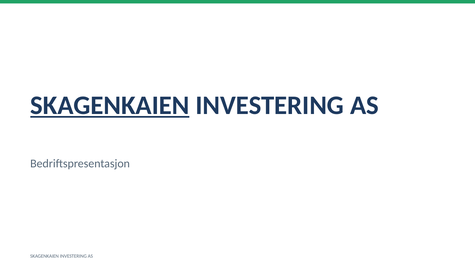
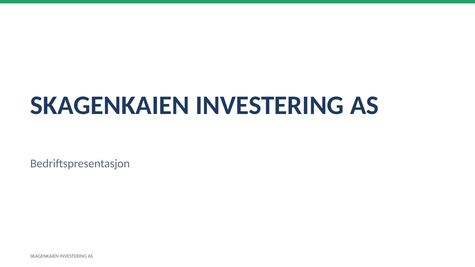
SKAGENKAIEN underline: present -> none (110, 105)
